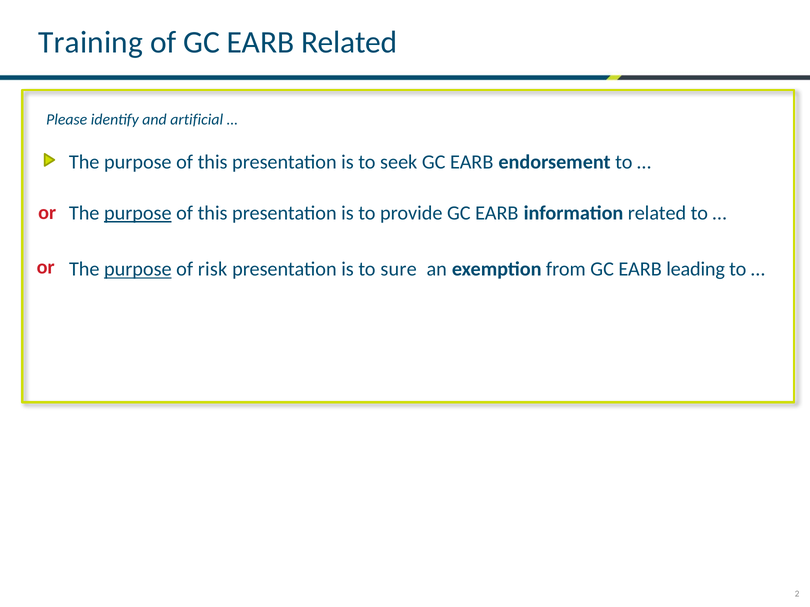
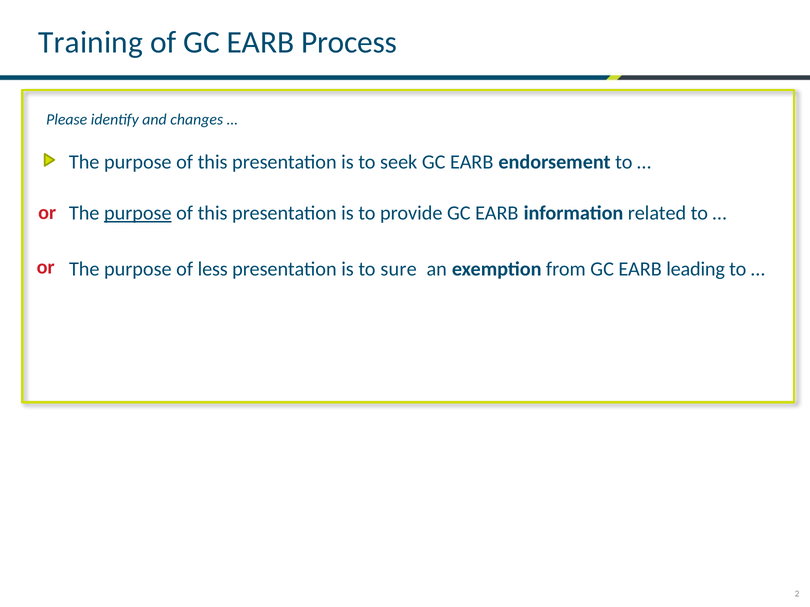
EARB Related: Related -> Process (349, 43)
artificial: artificial -> changes (197, 119)
purpose underline: present -> none (138, 269)
risk: risk -> less (213, 269)
